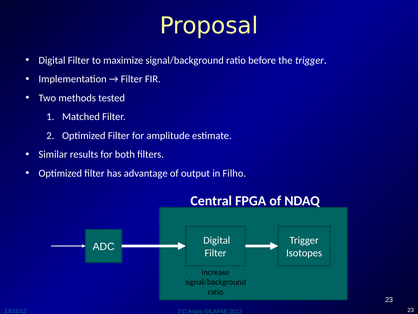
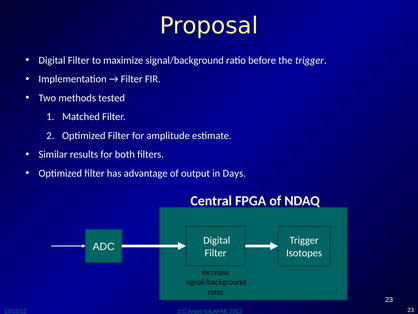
Filho: Filho -> Days (234, 173)
